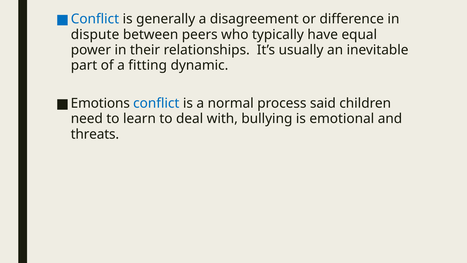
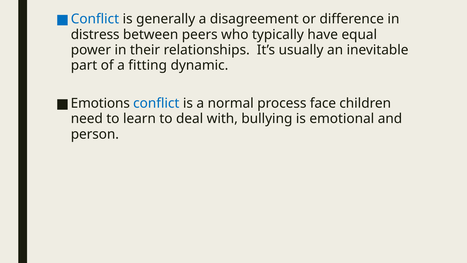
dispute: dispute -> distress (95, 34)
said: said -> face (323, 103)
threats: threats -> person (95, 134)
